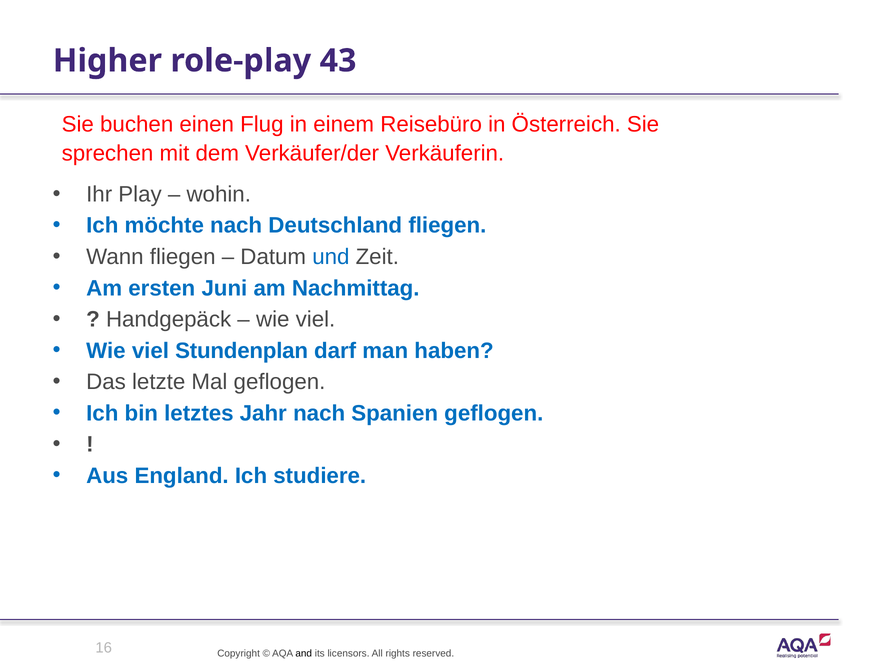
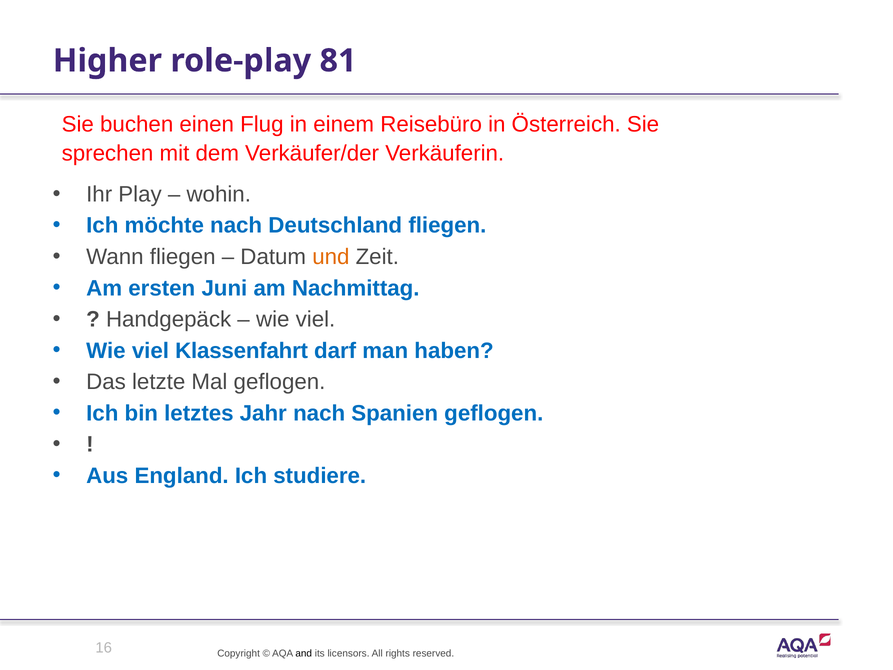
43: 43 -> 81 (338, 61)
und colour: blue -> orange (331, 257)
Stundenplan: Stundenplan -> Klassenfahrt (242, 351)
